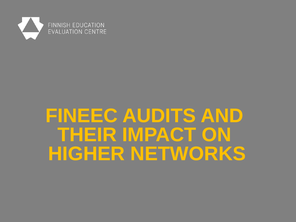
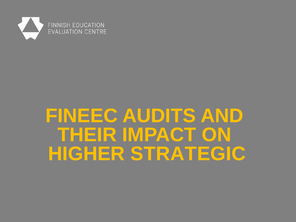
NETWORKS: NETWORKS -> STRATEGIC (188, 154)
